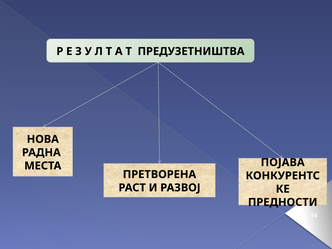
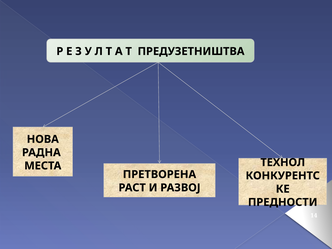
ПОЈАВА: ПОЈАВА -> ТЕХНОЛ (283, 162)
